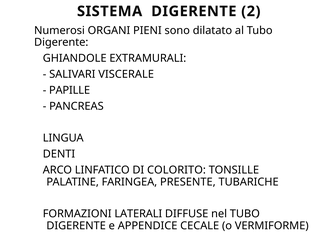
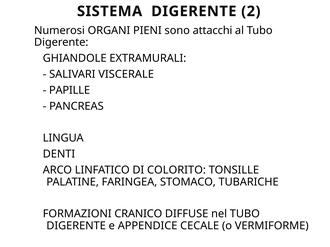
dilatato: dilatato -> attacchi (212, 30)
PRESENTE: PRESENTE -> STOMACO (188, 182)
LATERALI: LATERALI -> CRANICO (138, 214)
